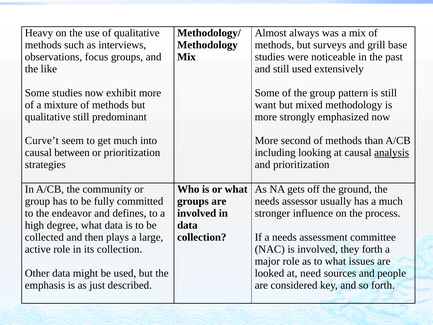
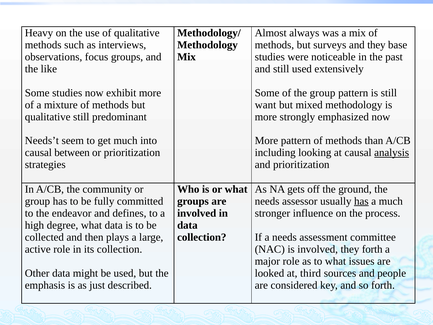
and grill: grill -> they (376, 45)
Curve’t: Curve’t -> Needs’t (42, 141)
More second: second -> pattern (296, 141)
has underline: none -> present (361, 201)
need: need -> third (311, 273)
